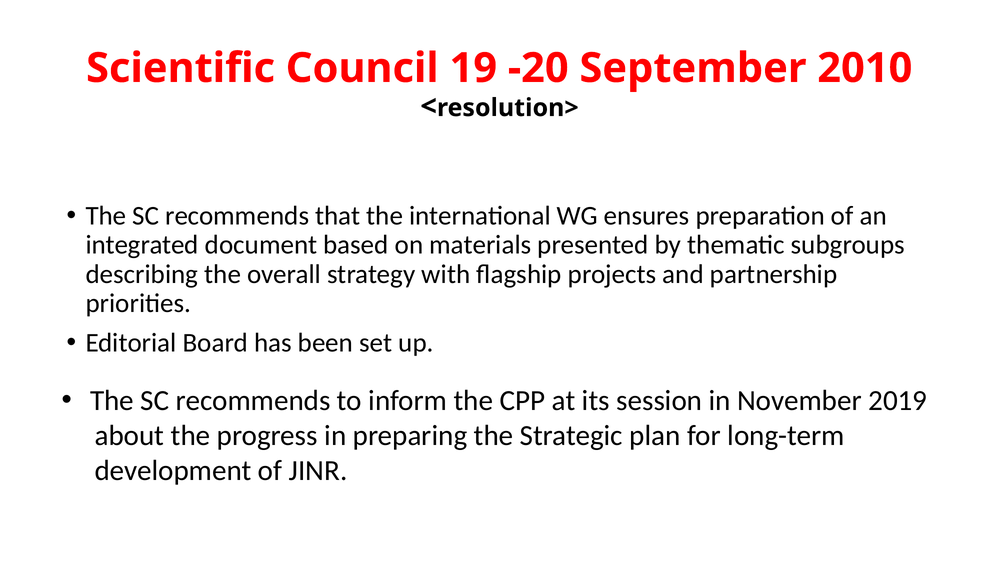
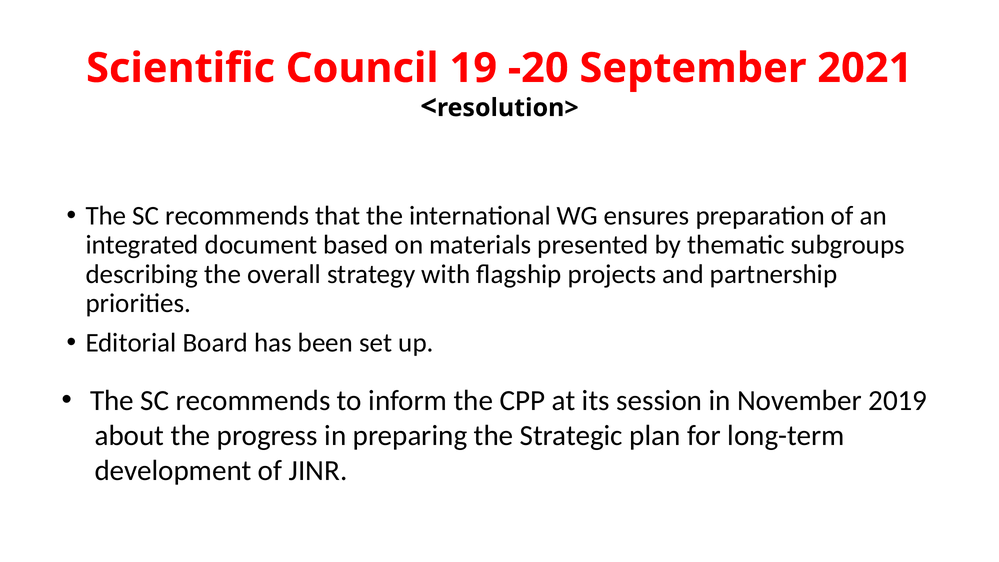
2010: 2010 -> 2021 (865, 68)
